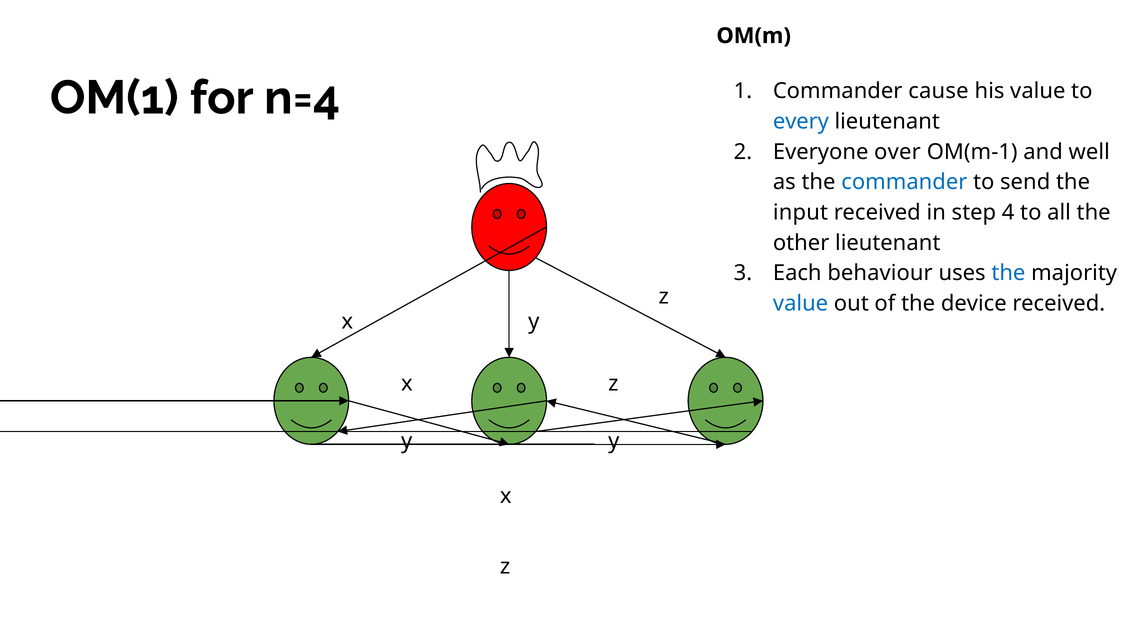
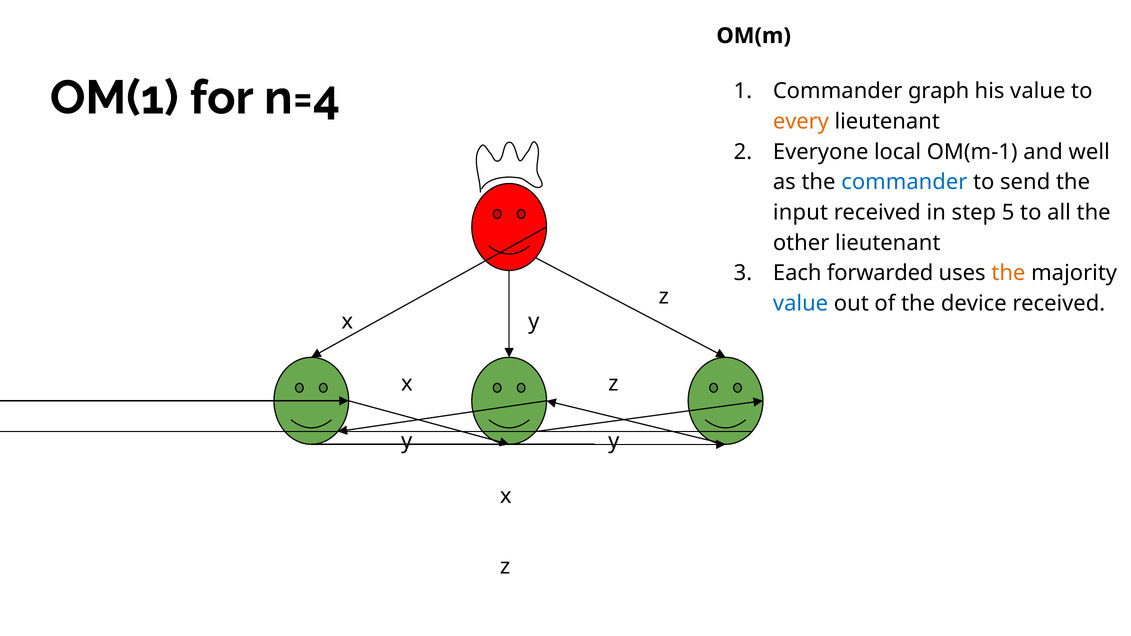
cause: cause -> graph (939, 91)
every colour: blue -> orange (801, 122)
over: over -> local (898, 152)
4: 4 -> 5 (1008, 213)
behaviour: behaviour -> forwarded (880, 273)
the colour: blue -> orange (1008, 273)
